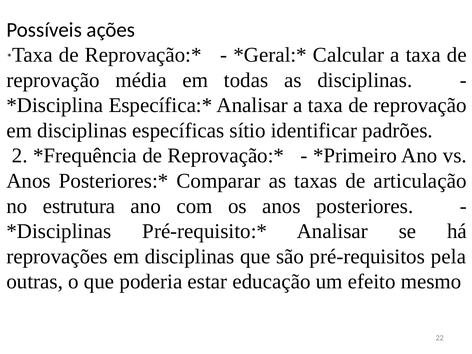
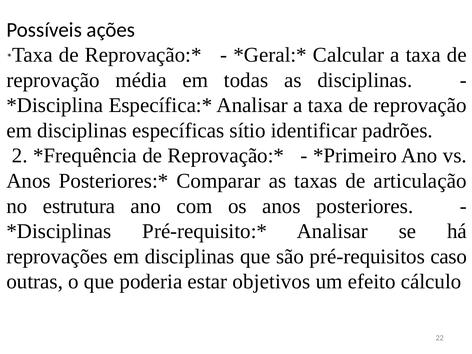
pela: pela -> caso (449, 256)
educação: educação -> objetivos (271, 282)
mesmo: mesmo -> cálculo (431, 282)
